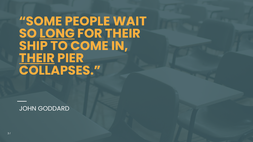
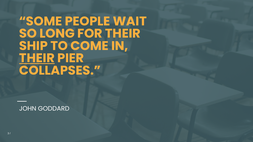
LONG underline: present -> none (57, 34)
